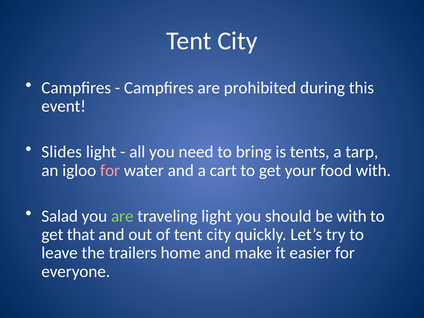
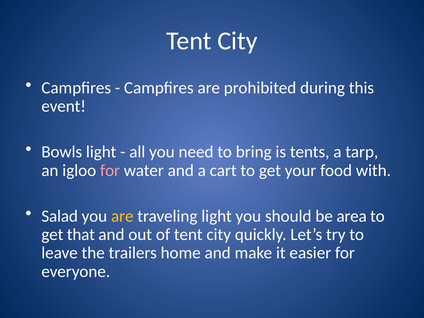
Slides: Slides -> Bowls (62, 152)
are colour: light green -> yellow (122, 216)
be with: with -> area (352, 216)
